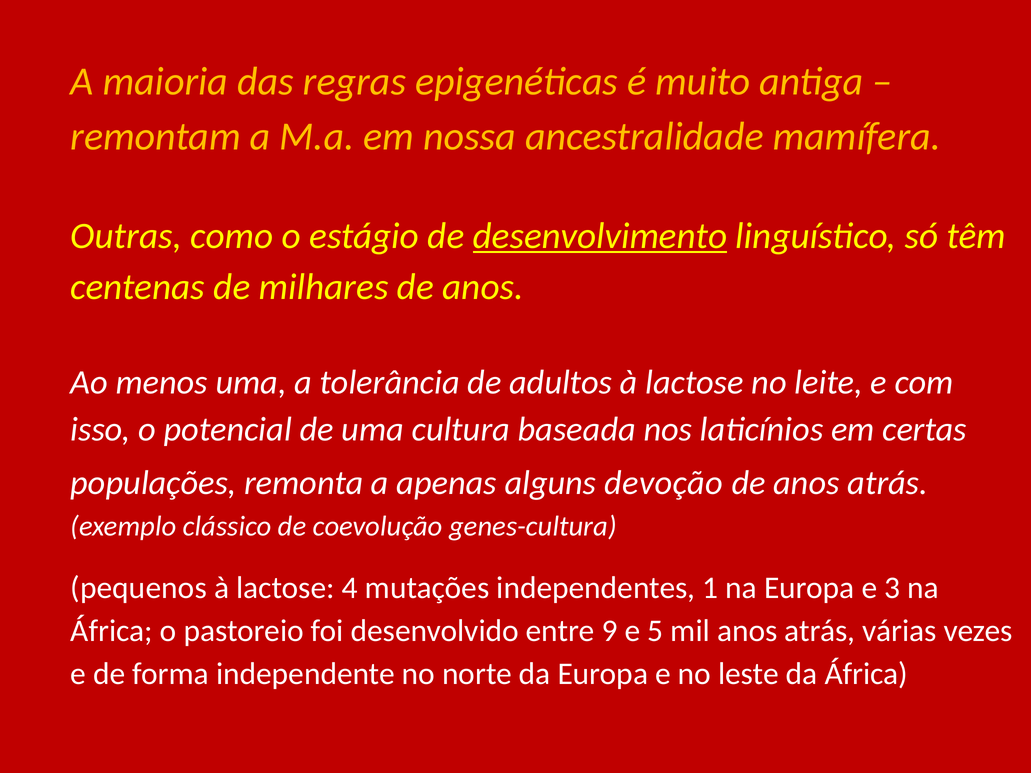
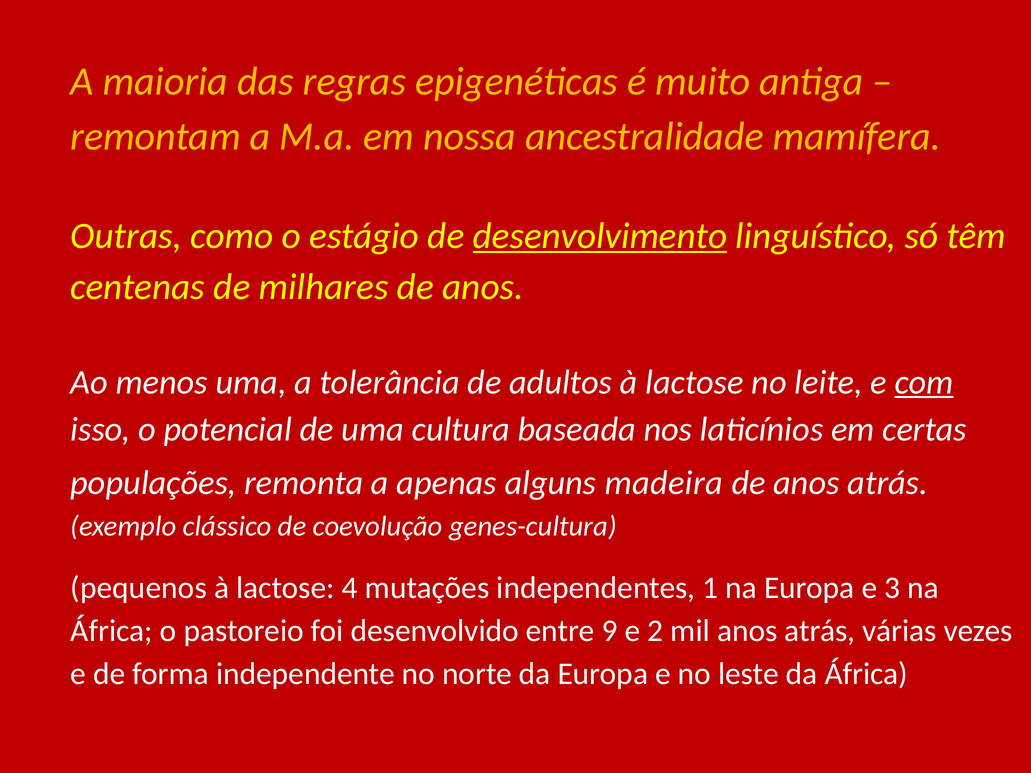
com underline: none -> present (924, 382)
devoção: devoção -> madeira (664, 483)
5: 5 -> 2 (655, 631)
